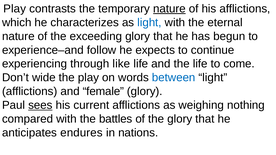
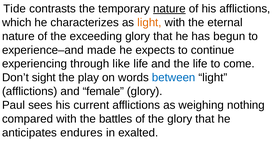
Play: Play -> Tide (15, 9)
light colour: blue -> orange (149, 23)
follow: follow -> made (102, 50)
wide: wide -> sight (44, 78)
sees underline: present -> none (40, 105)
nations: nations -> exalted (138, 133)
